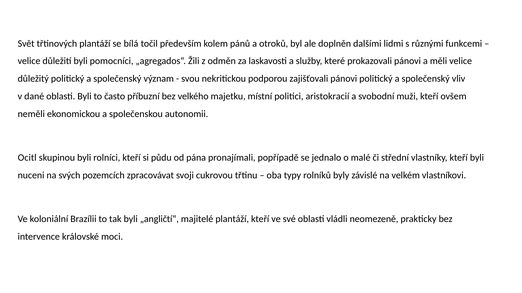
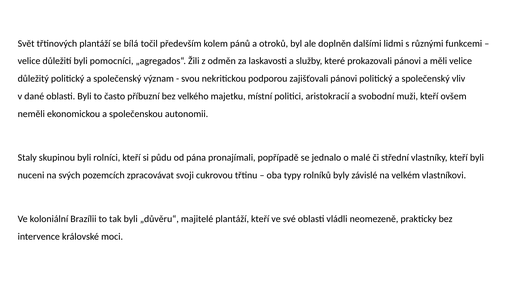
Ocitl: Ocitl -> Staly (27, 158)
„angličtí“: „angličtí“ -> „důvěru“ (159, 220)
